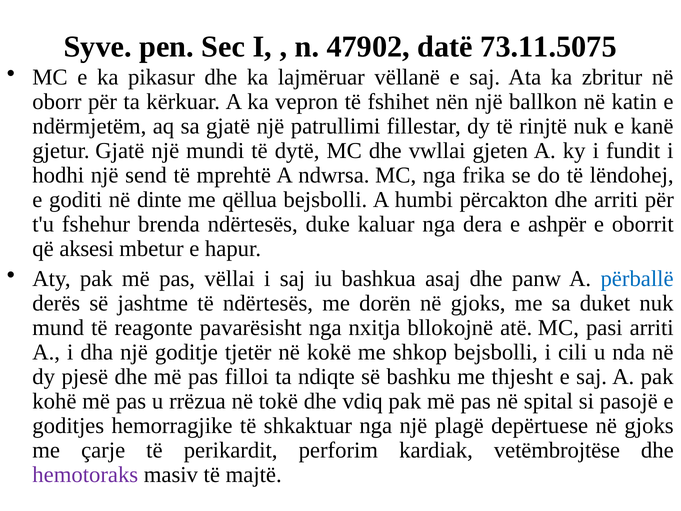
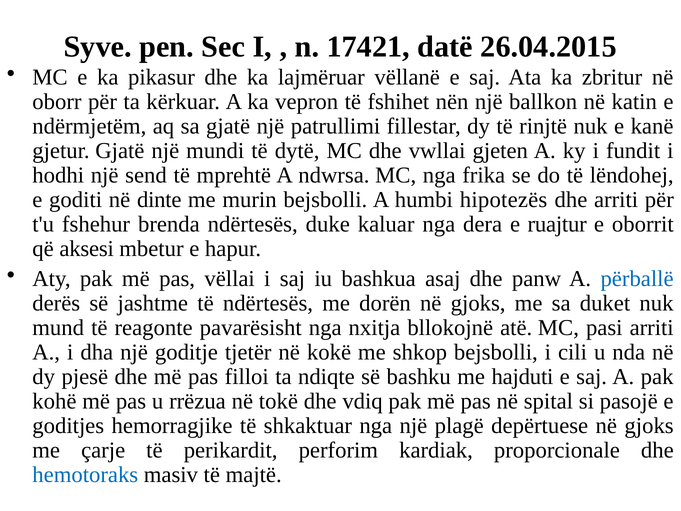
47902: 47902 -> 17421 (368, 47)
73.11.5075: 73.11.5075 -> 26.04.2015 (549, 47)
qëllua: qëllua -> murin (250, 200)
përcakton: përcakton -> hipotezës (504, 200)
ashpër: ashpër -> ruajtur (557, 224)
thjesht: thjesht -> hajduti (522, 377)
vetëmbrojtëse: vetëmbrojtëse -> proporcionale (557, 450)
hemotoraks colour: purple -> blue (85, 475)
